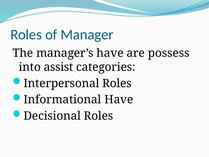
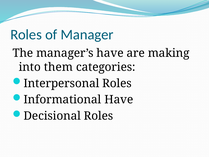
possess: possess -> making (169, 53)
assist: assist -> them (58, 67)
